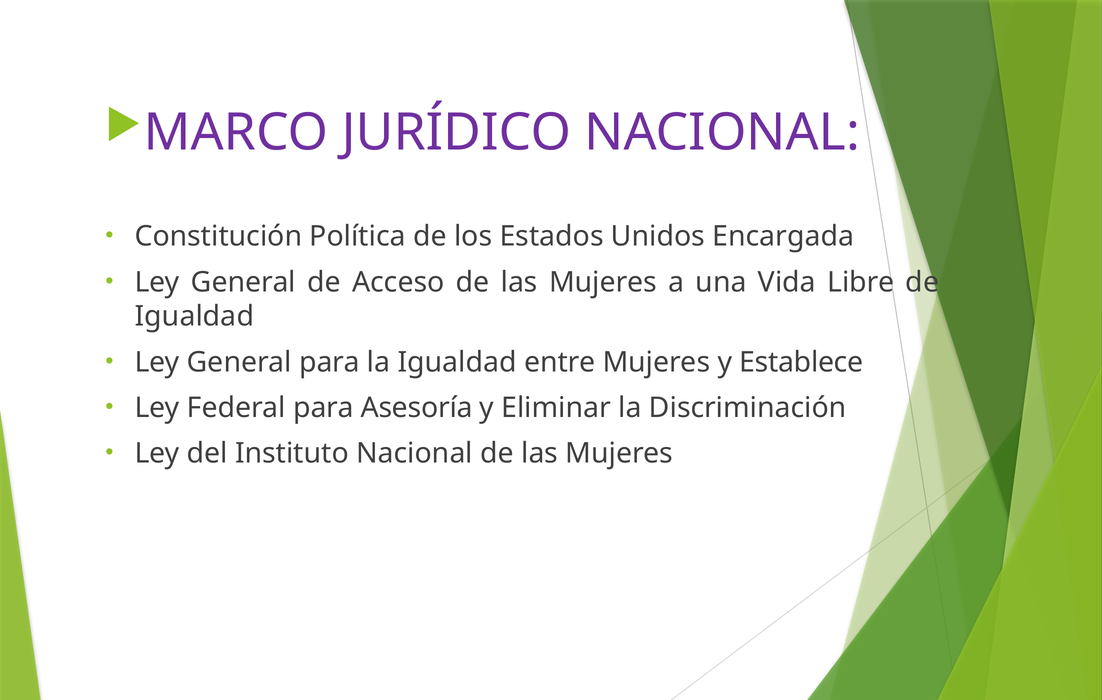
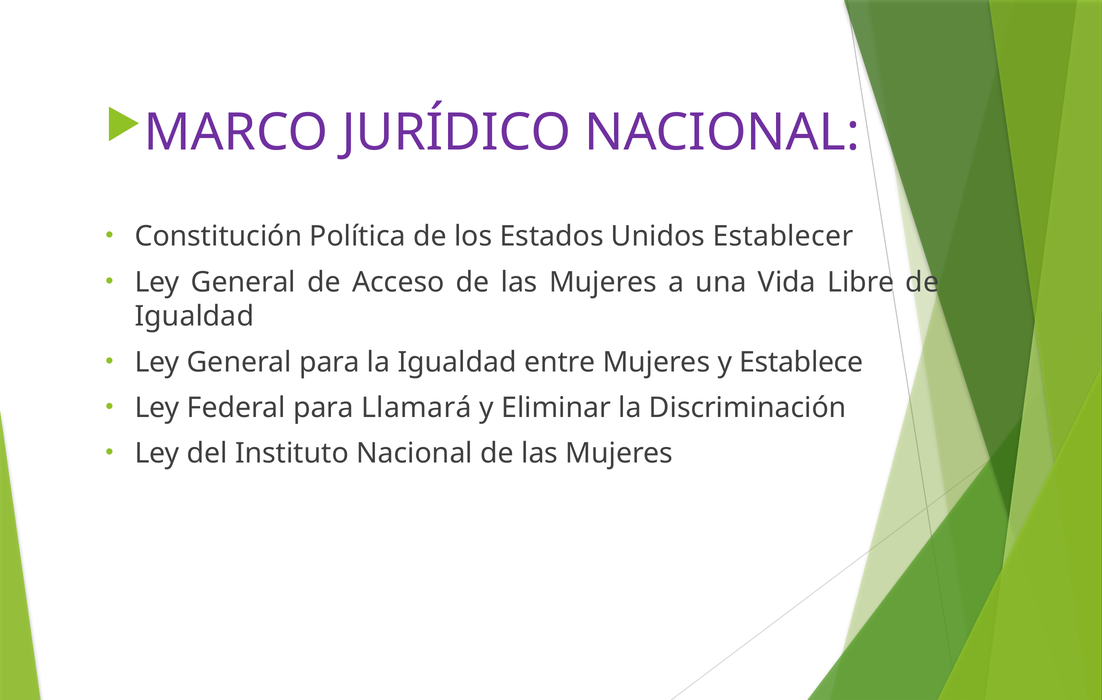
Encargada: Encargada -> Establecer (783, 236)
Asesoría: Asesoría -> Llamará (416, 408)
